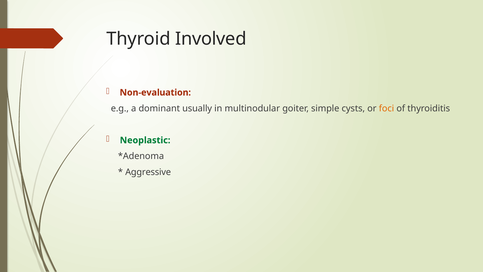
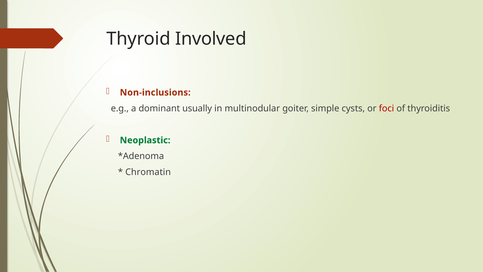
Non-evaluation: Non-evaluation -> Non-inclusions (155, 92)
foci colour: orange -> red (386, 108)
Aggressive: Aggressive -> Chromatin (148, 172)
